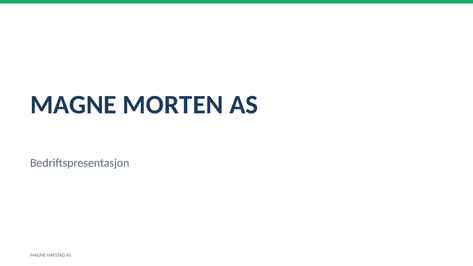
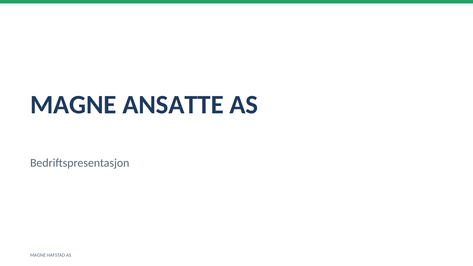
MORTEN: MORTEN -> ANSATTE (173, 105)
